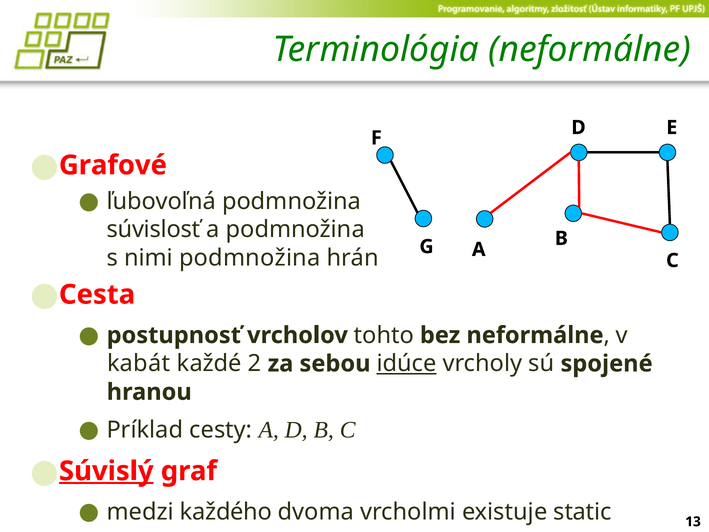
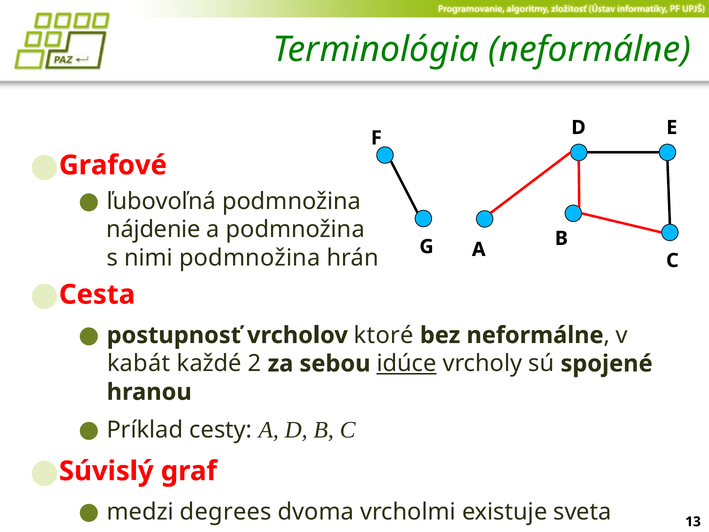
súvislosť: súvislosť -> nájdenie (154, 230)
tohto: tohto -> ktoré (384, 335)
Súvislý underline: present -> none (106, 471)
každého: každého -> degrees (226, 512)
static: static -> sveta (582, 512)
